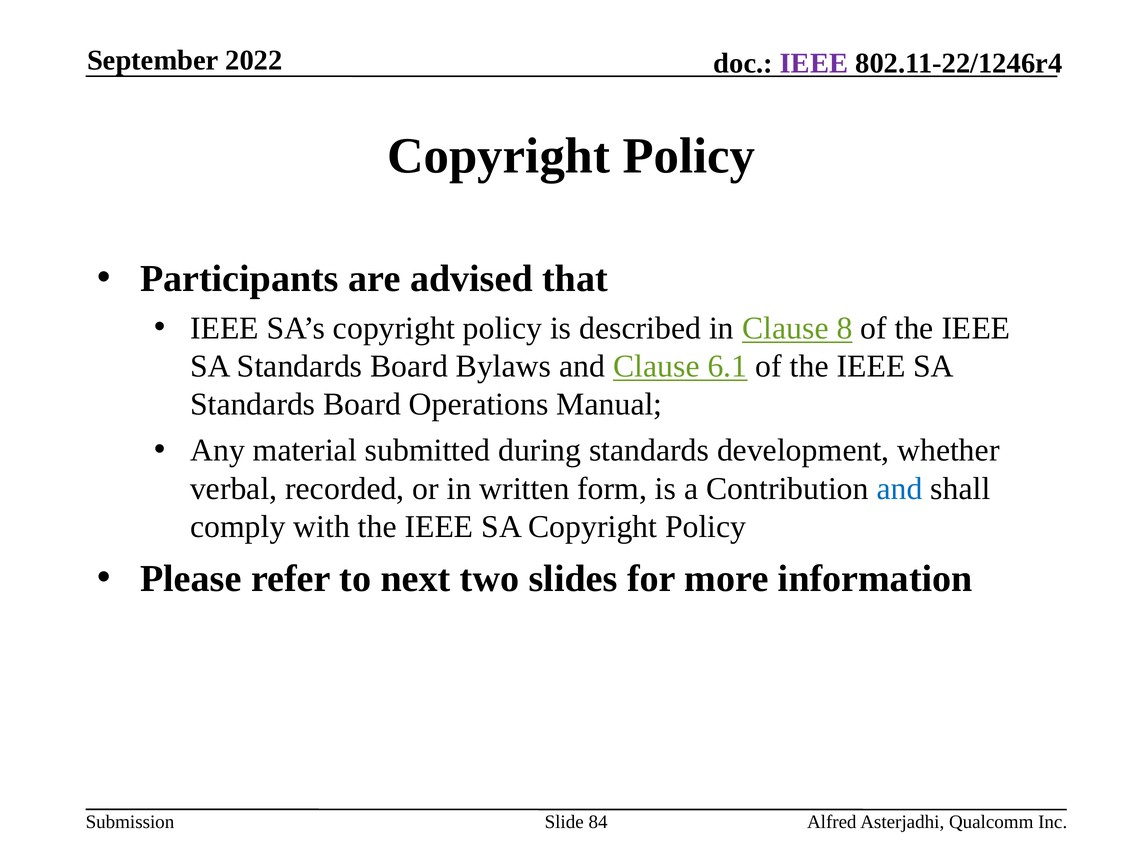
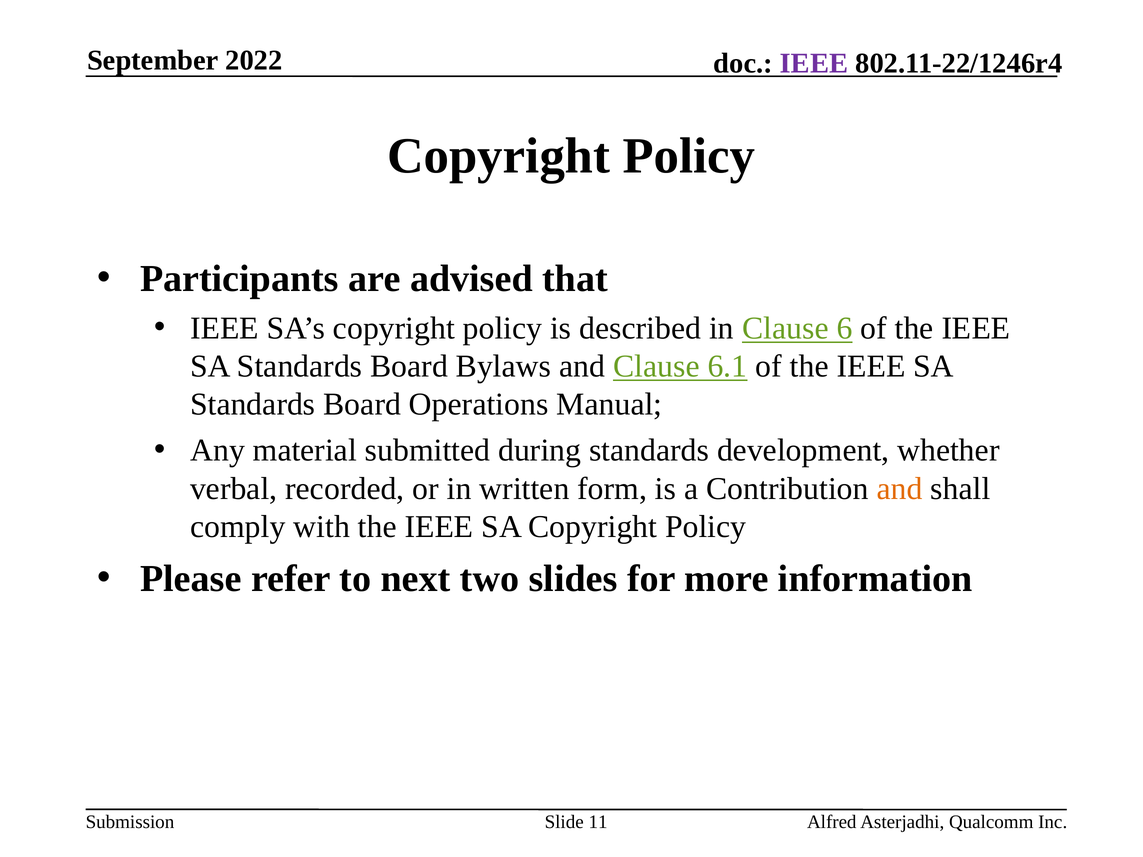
8: 8 -> 6 (845, 328)
and colour: blue -> orange (900, 489)
84: 84 -> 11 (598, 822)
